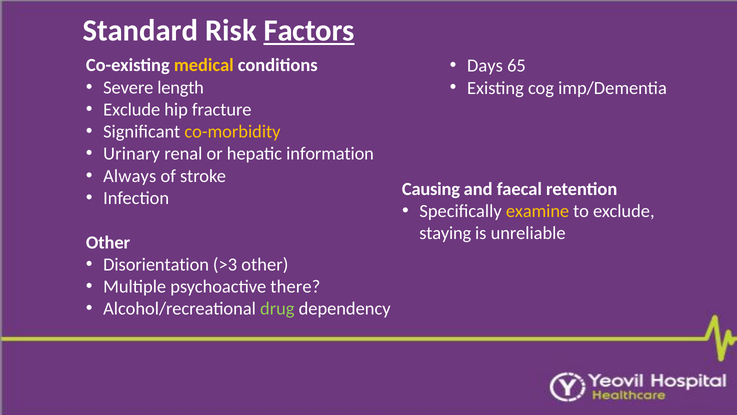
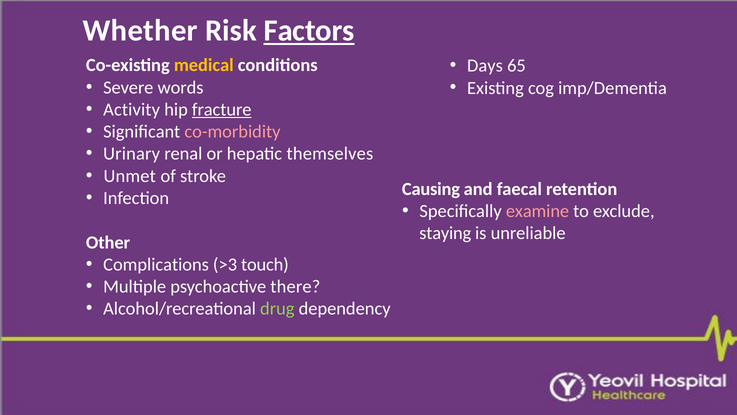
Standard: Standard -> Whether (140, 31)
length: length -> words (181, 87)
Exclude: Exclude -> Activity (132, 110)
fracture underline: none -> present (222, 110)
co-morbidity colour: yellow -> pink (232, 132)
information: information -> themselves (330, 154)
Always: Always -> Unmet (130, 176)
examine colour: yellow -> pink (538, 211)
Disorientation: Disorientation -> Complications (156, 264)
>3 other: other -> touch (265, 264)
